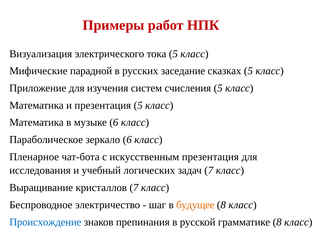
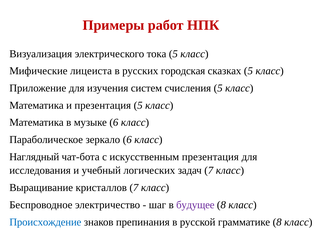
парадной: парадной -> лицеиста (91, 71)
заседание: заседание -> городская (183, 71)
Пленарное: Пленарное -> Наглядный (34, 157)
будущее colour: orange -> purple (195, 204)
